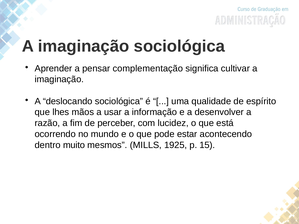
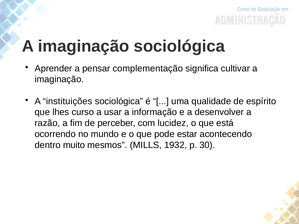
deslocando: deslocando -> instituições (68, 101)
mãos: mãos -> curso (83, 112)
1925: 1925 -> 1932 (176, 145)
15: 15 -> 30 (207, 145)
